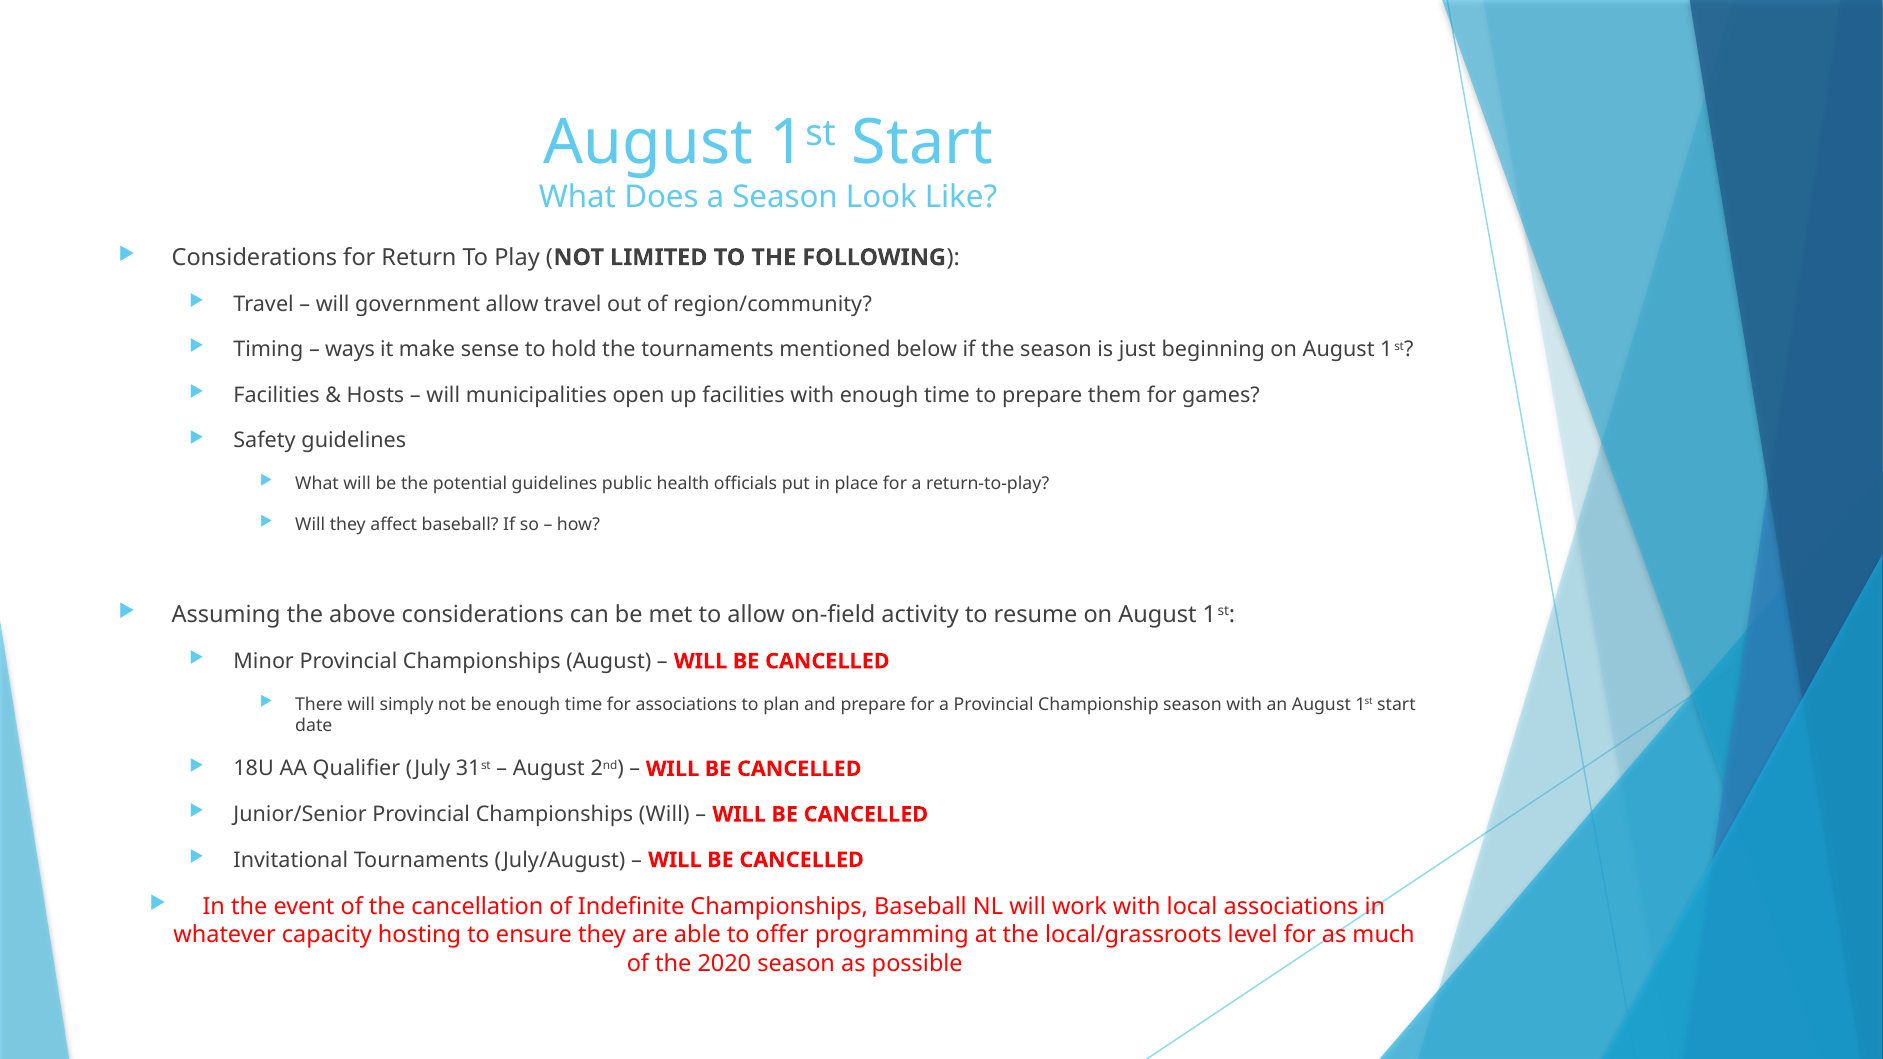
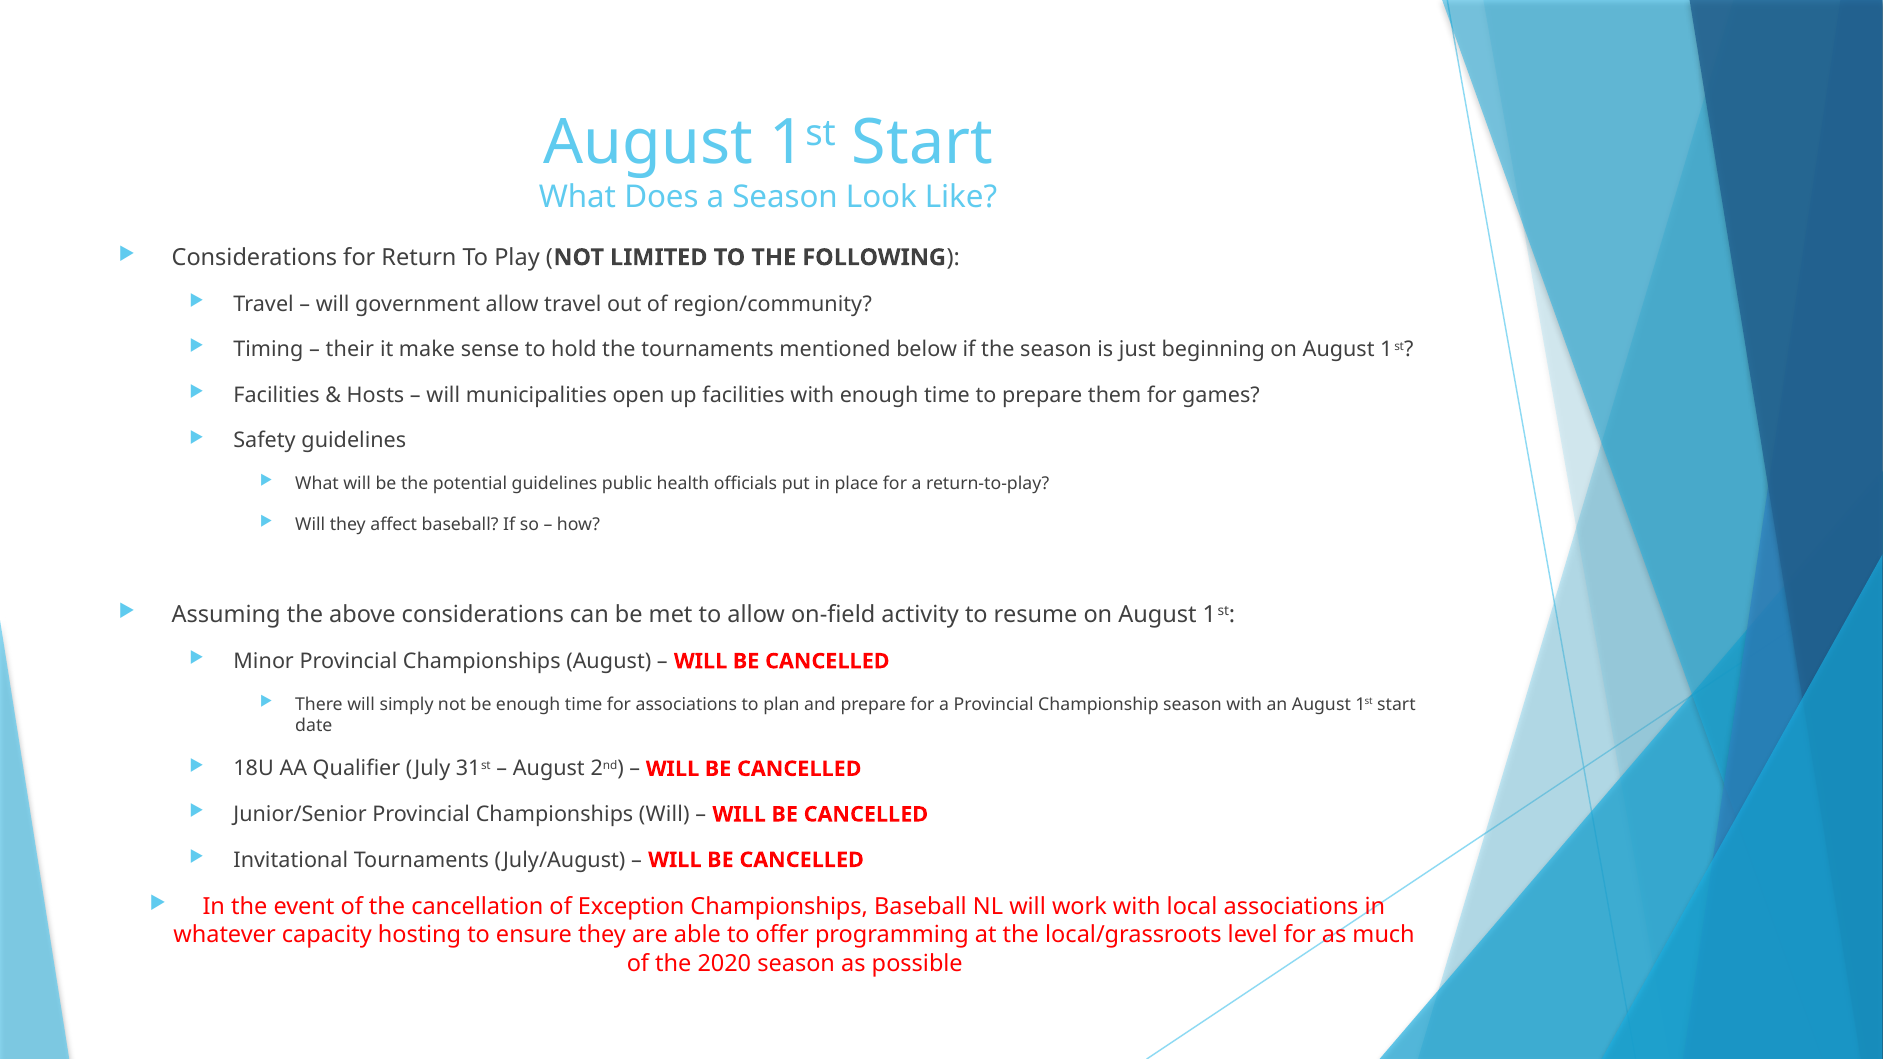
ways: ways -> their (350, 350)
Indefinite: Indefinite -> Exception (631, 907)
